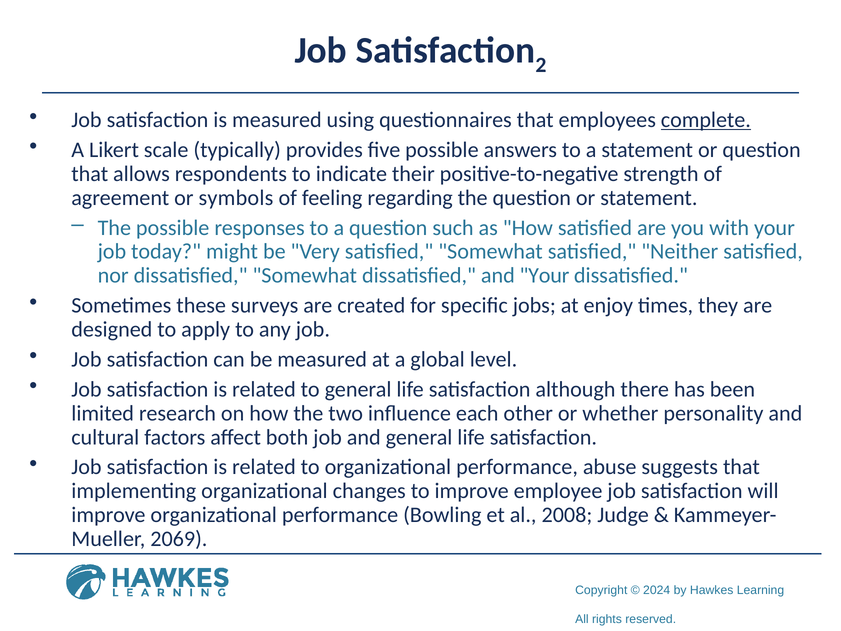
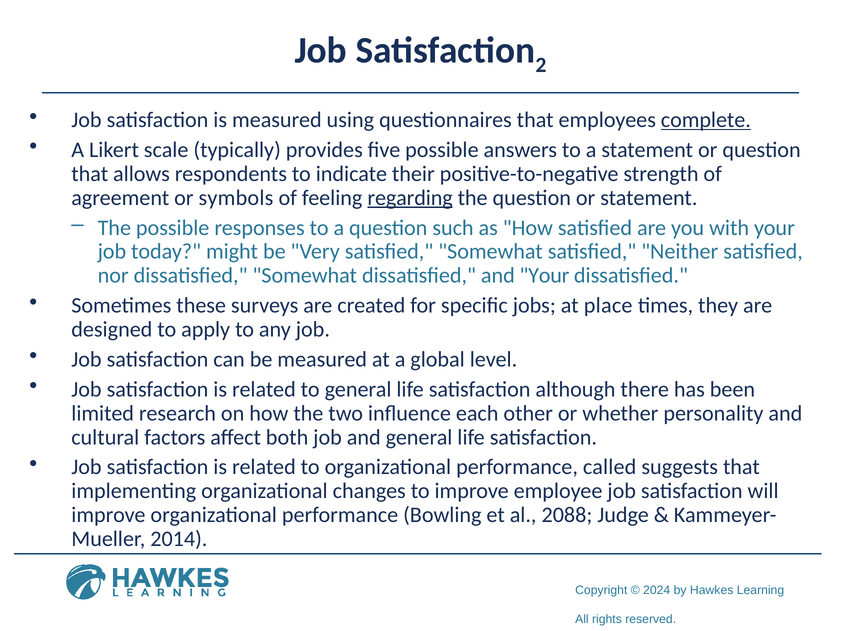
regarding underline: none -> present (410, 198)
enjoy: enjoy -> place (608, 305)
abuse: abuse -> called (610, 467)
2008: 2008 -> 2088 (567, 515)
2069: 2069 -> 2014 (179, 539)
